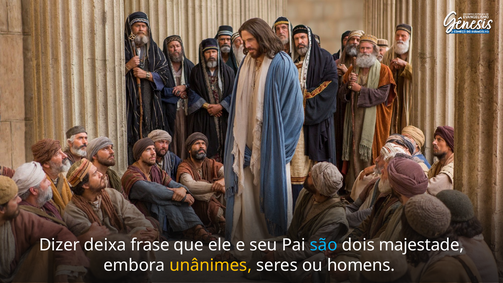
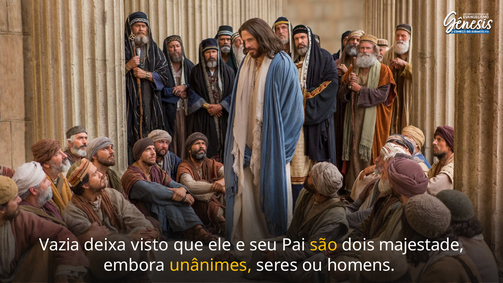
Dizer: Dizer -> Vazia (59, 245)
frase: frase -> visto (150, 245)
são colour: light blue -> yellow (324, 245)
